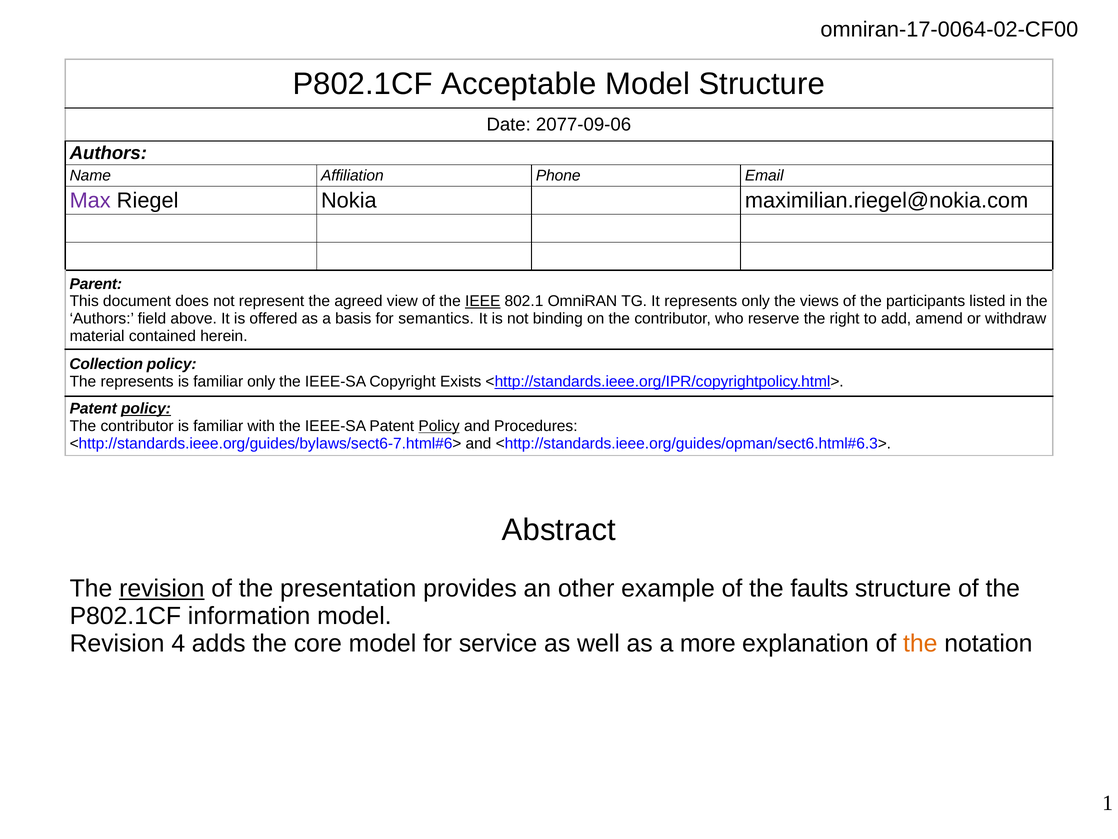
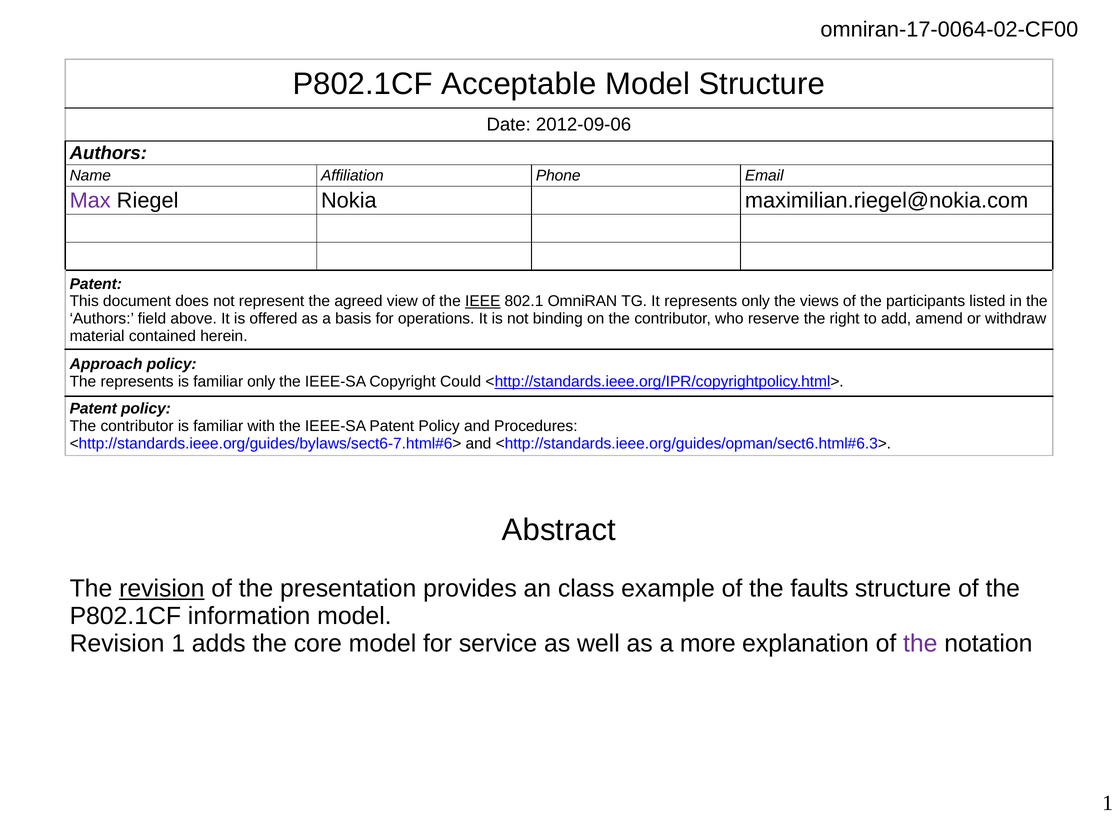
2077-09-06: 2077-09-06 -> 2012-09-06 (584, 125)
Parent: Parent -> Patent (96, 284)
semantics: semantics -> operations (436, 318)
Collection: Collection -> Approach (106, 364)
Exists: Exists -> Could (461, 381)
policy underline: present -> none (146, 408)
Policy underline: present -> none (439, 426)
other: other -> class (586, 588)
Revision 4: 4 -> 1 (178, 643)
the colour: orange -> purple (920, 643)
